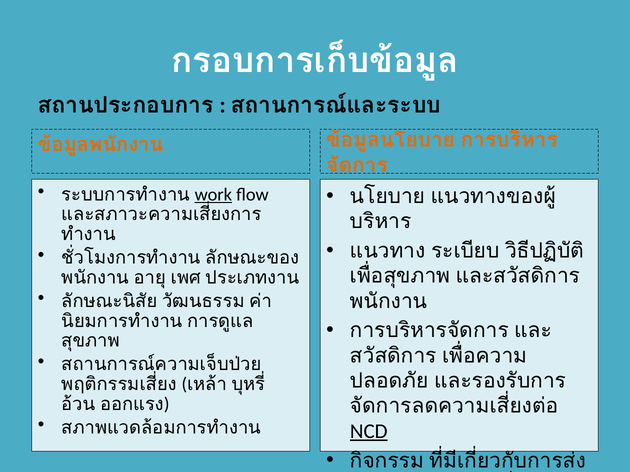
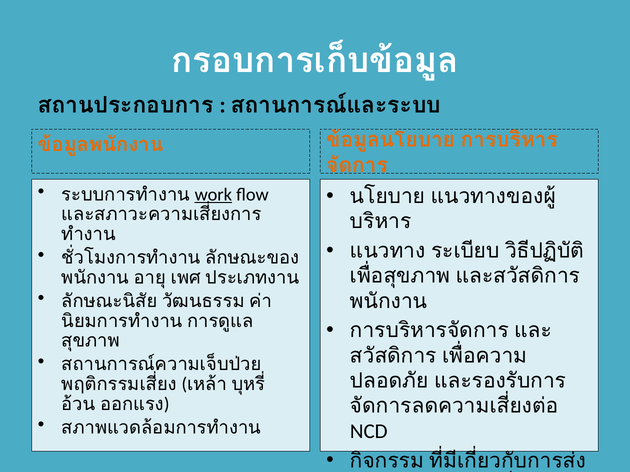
NCD underline: present -> none (369, 432)
